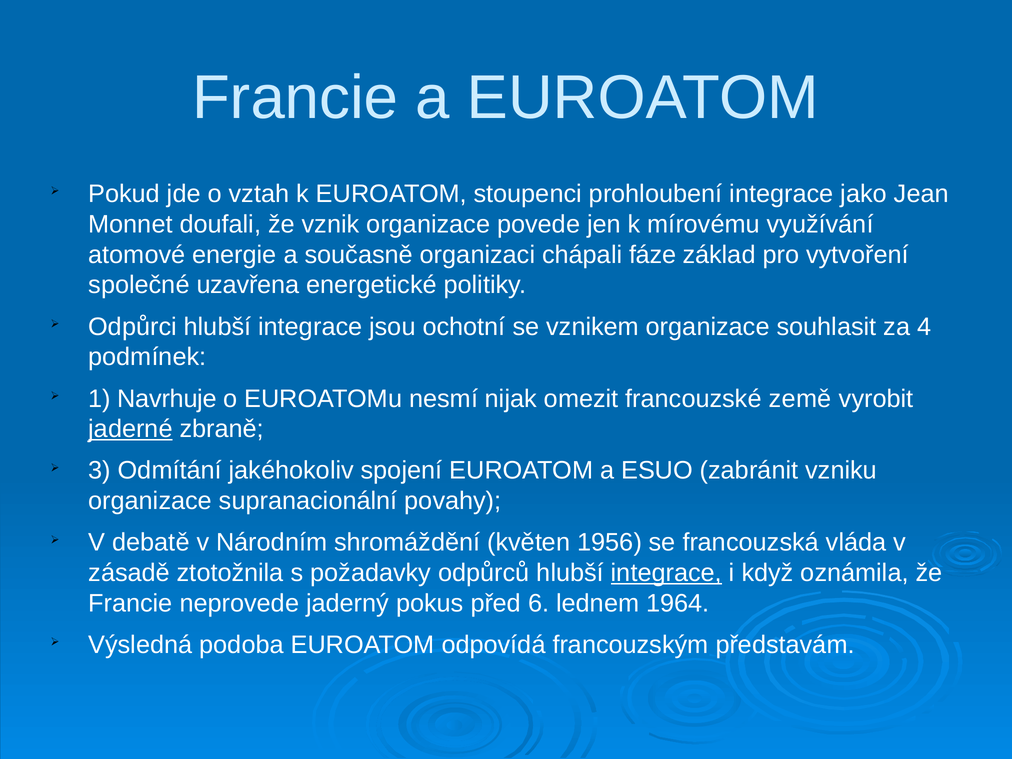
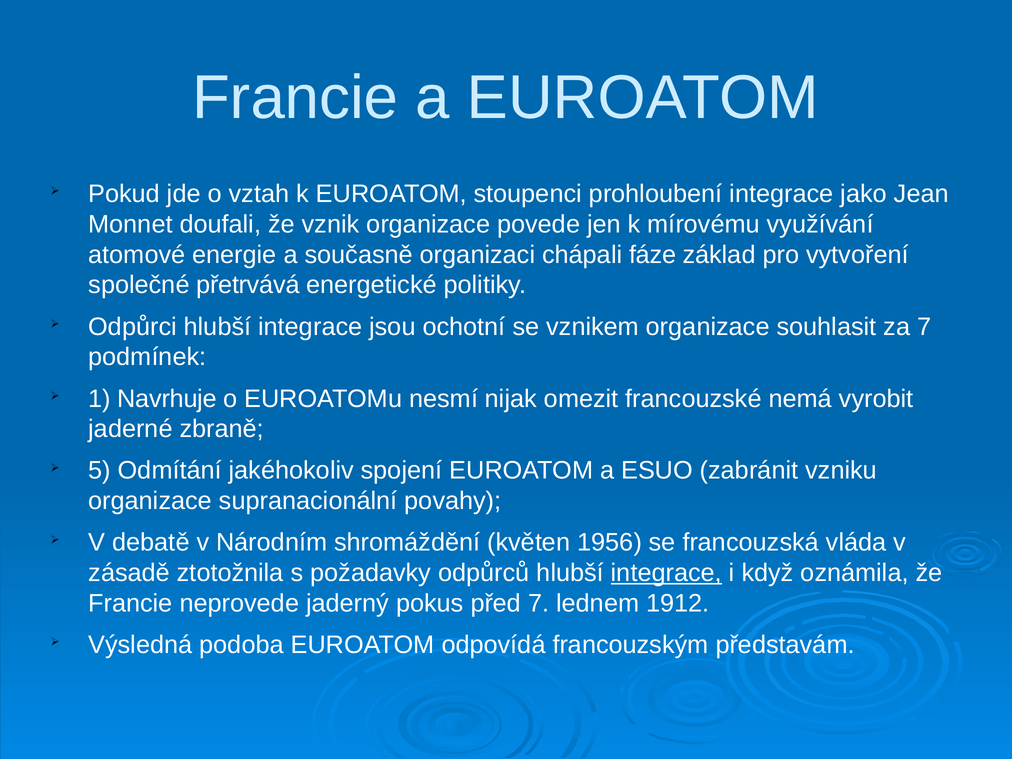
uzavřena: uzavřena -> přetrvává (248, 285)
za 4: 4 -> 7 (924, 327)
země: země -> nemá (800, 399)
jaderné underline: present -> none (130, 429)
3: 3 -> 5 (100, 471)
před 6: 6 -> 7 (539, 603)
1964: 1964 -> 1912 (678, 603)
